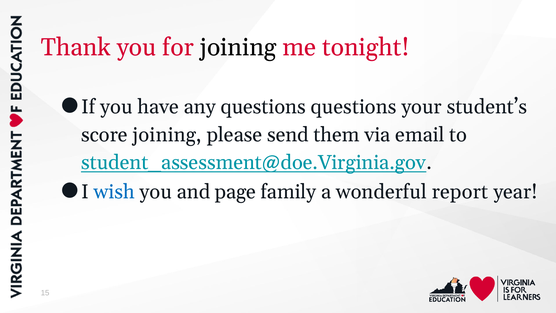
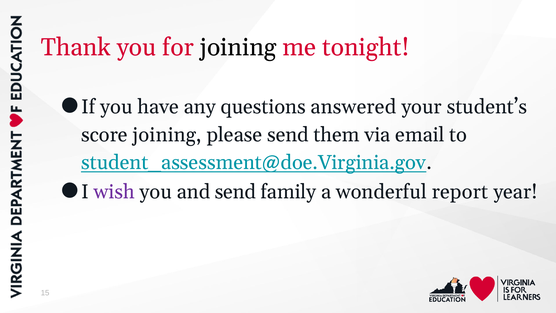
questions questions: questions -> answered (353, 107)
wish colour: blue -> purple (114, 192)
and page: page -> send (235, 192)
